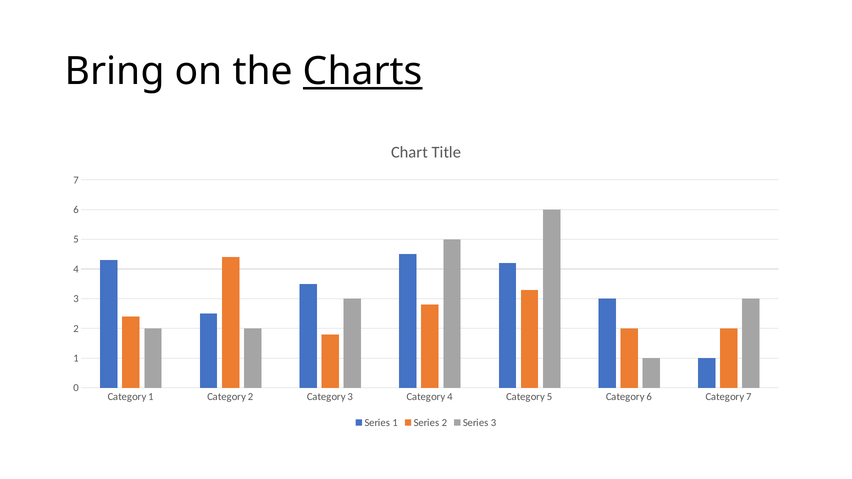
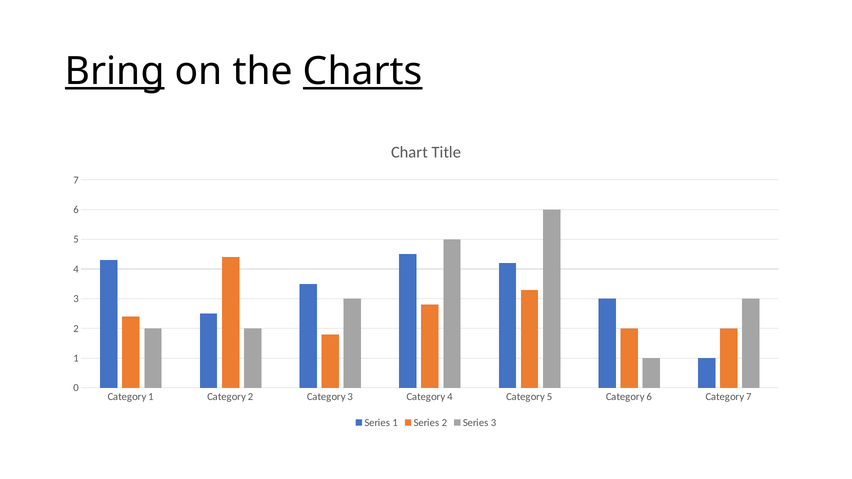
Bring underline: none -> present (115, 72)
